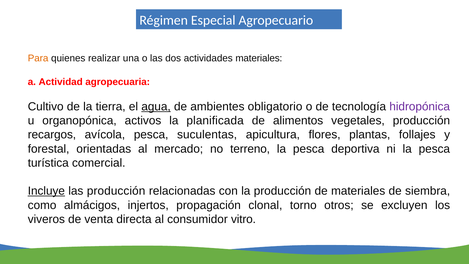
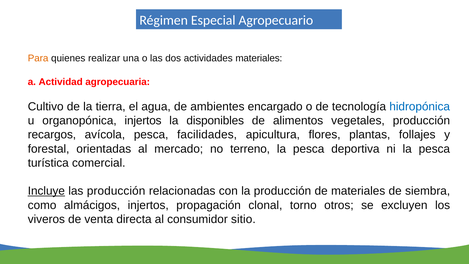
agua underline: present -> none (156, 107)
obligatorio: obligatorio -> encargado (275, 107)
hidropónica colour: purple -> blue (420, 107)
organopónica activos: activos -> injertos (143, 121)
planificada: planificada -> disponibles (215, 121)
suculentas: suculentas -> facilidades (207, 135)
vitro: vitro -> sitio (243, 219)
